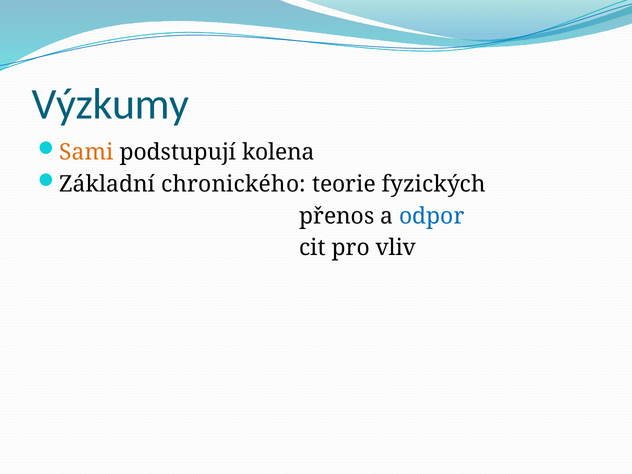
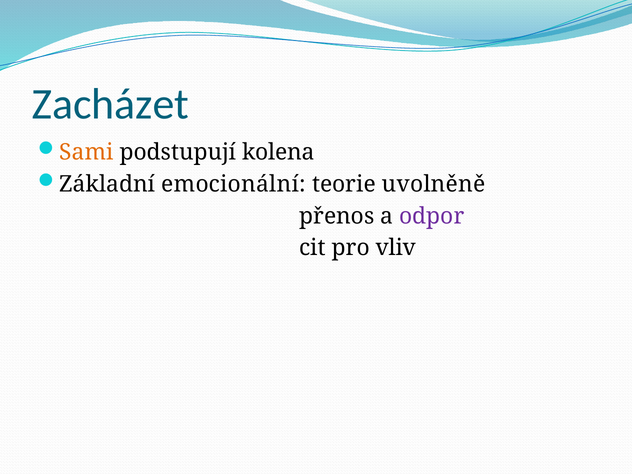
Výzkumy: Výzkumy -> Zacházet (110, 104)
chronického: chronického -> emocionální (234, 184)
fyzických: fyzických -> uvolněně (434, 184)
odpor colour: blue -> purple (432, 216)
